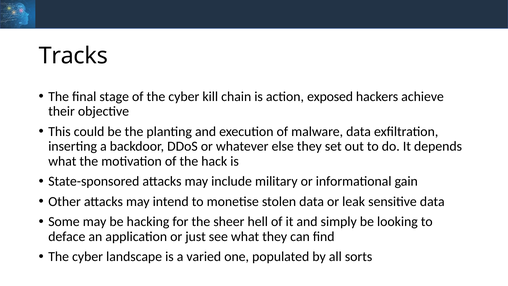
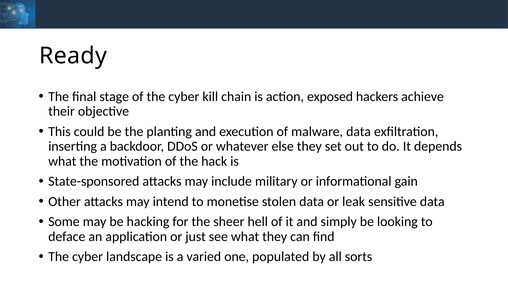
Tracks: Tracks -> Ready (73, 56)
